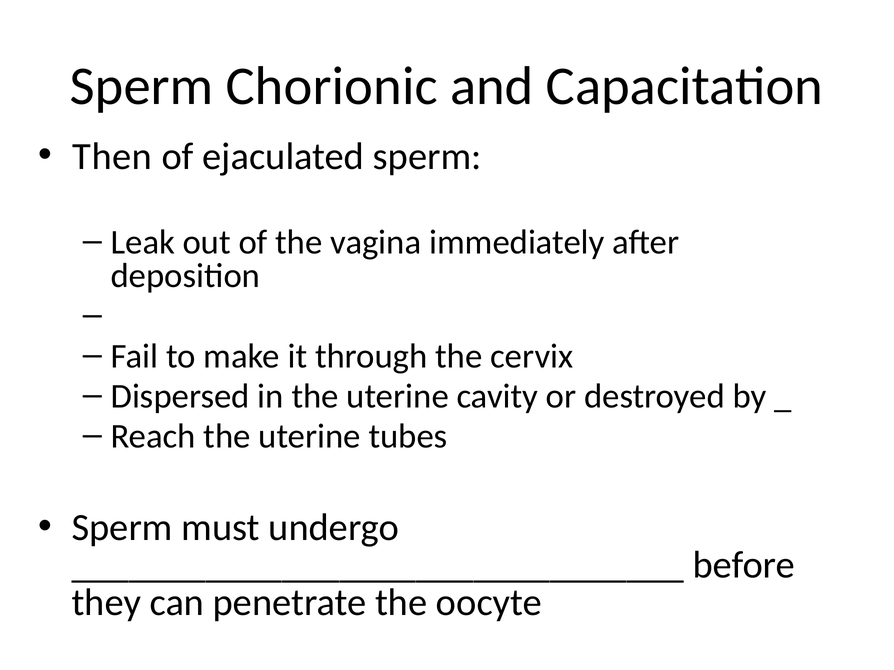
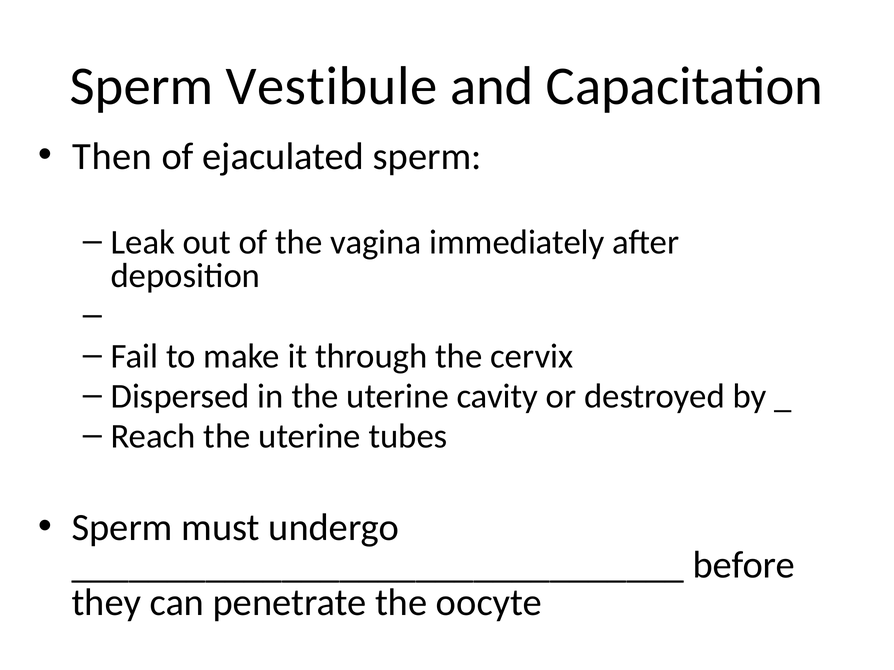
Chorionic: Chorionic -> Vestibule (332, 87)
